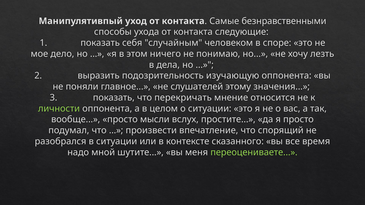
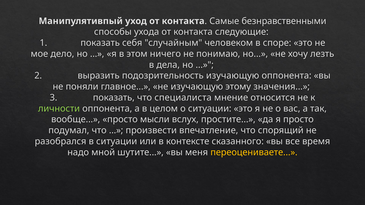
не слушателей: слушателей -> изучающую (197, 87)
перекричать: перекричать -> специалиста (183, 98)
переоцениваете colour: light green -> yellow (254, 152)
